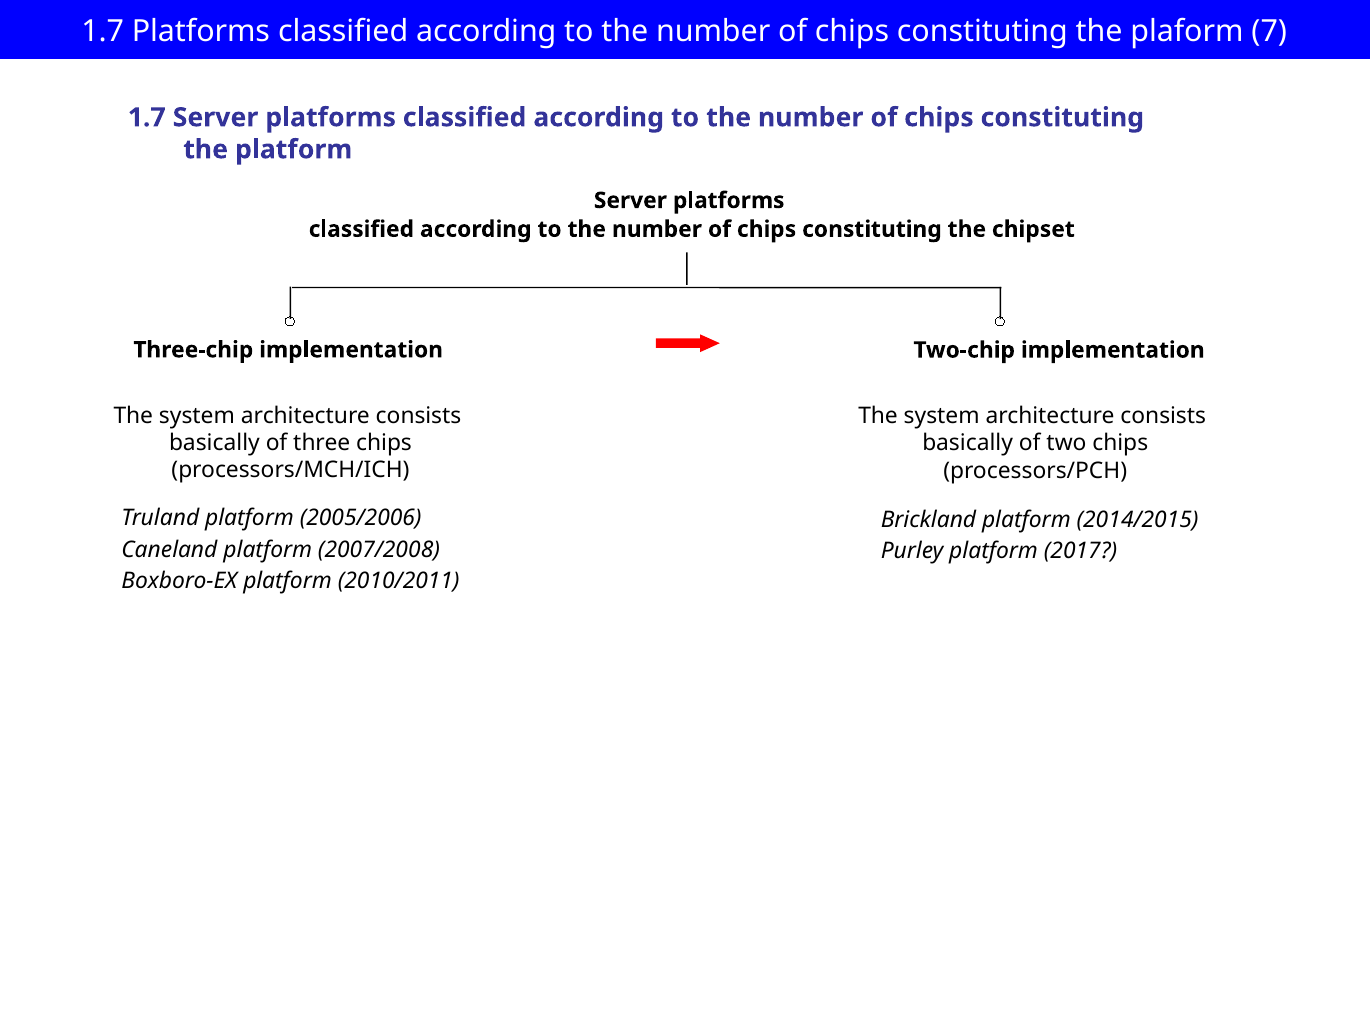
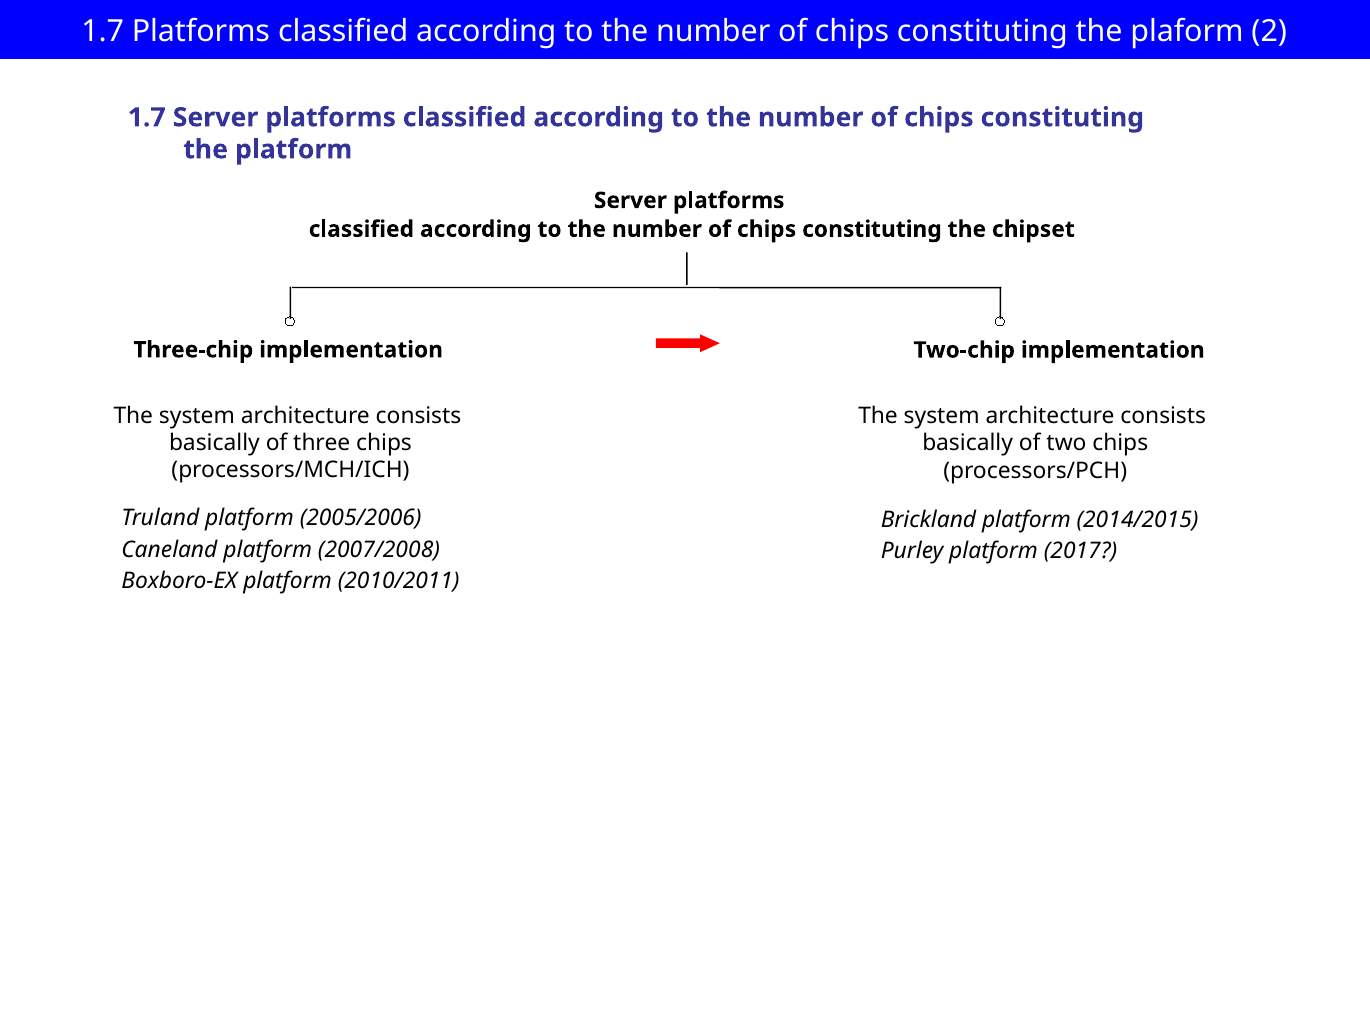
7: 7 -> 2 (1269, 32)
